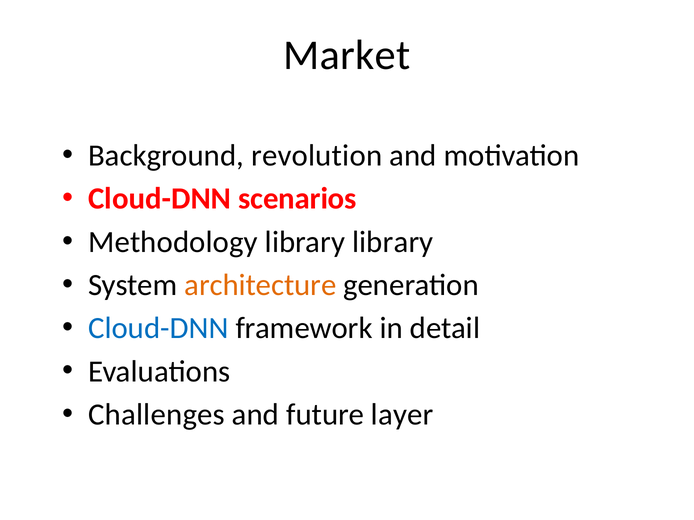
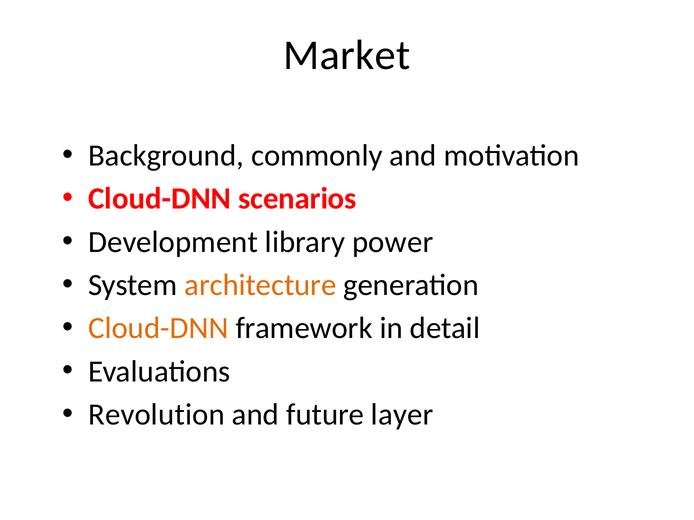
revolution: revolution -> commonly (317, 156)
Methodology: Methodology -> Development (173, 242)
library library: library -> power (393, 242)
Cloud-DNN colour: blue -> orange (158, 329)
Challenges: Challenges -> Revolution (156, 415)
